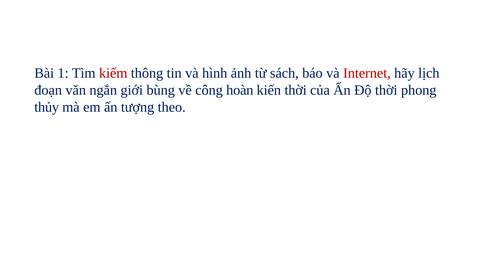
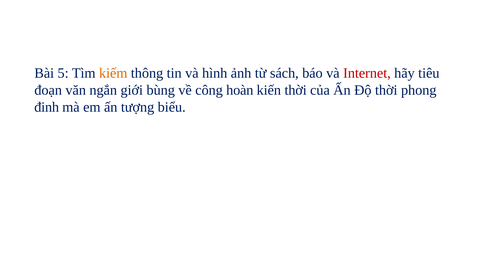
1: 1 -> 5 (63, 73)
kiếm colour: red -> orange (113, 73)
lịch: lịch -> tiêu (429, 73)
thủy: thủy -> đinh (47, 107)
theo: theo -> biểu (172, 107)
